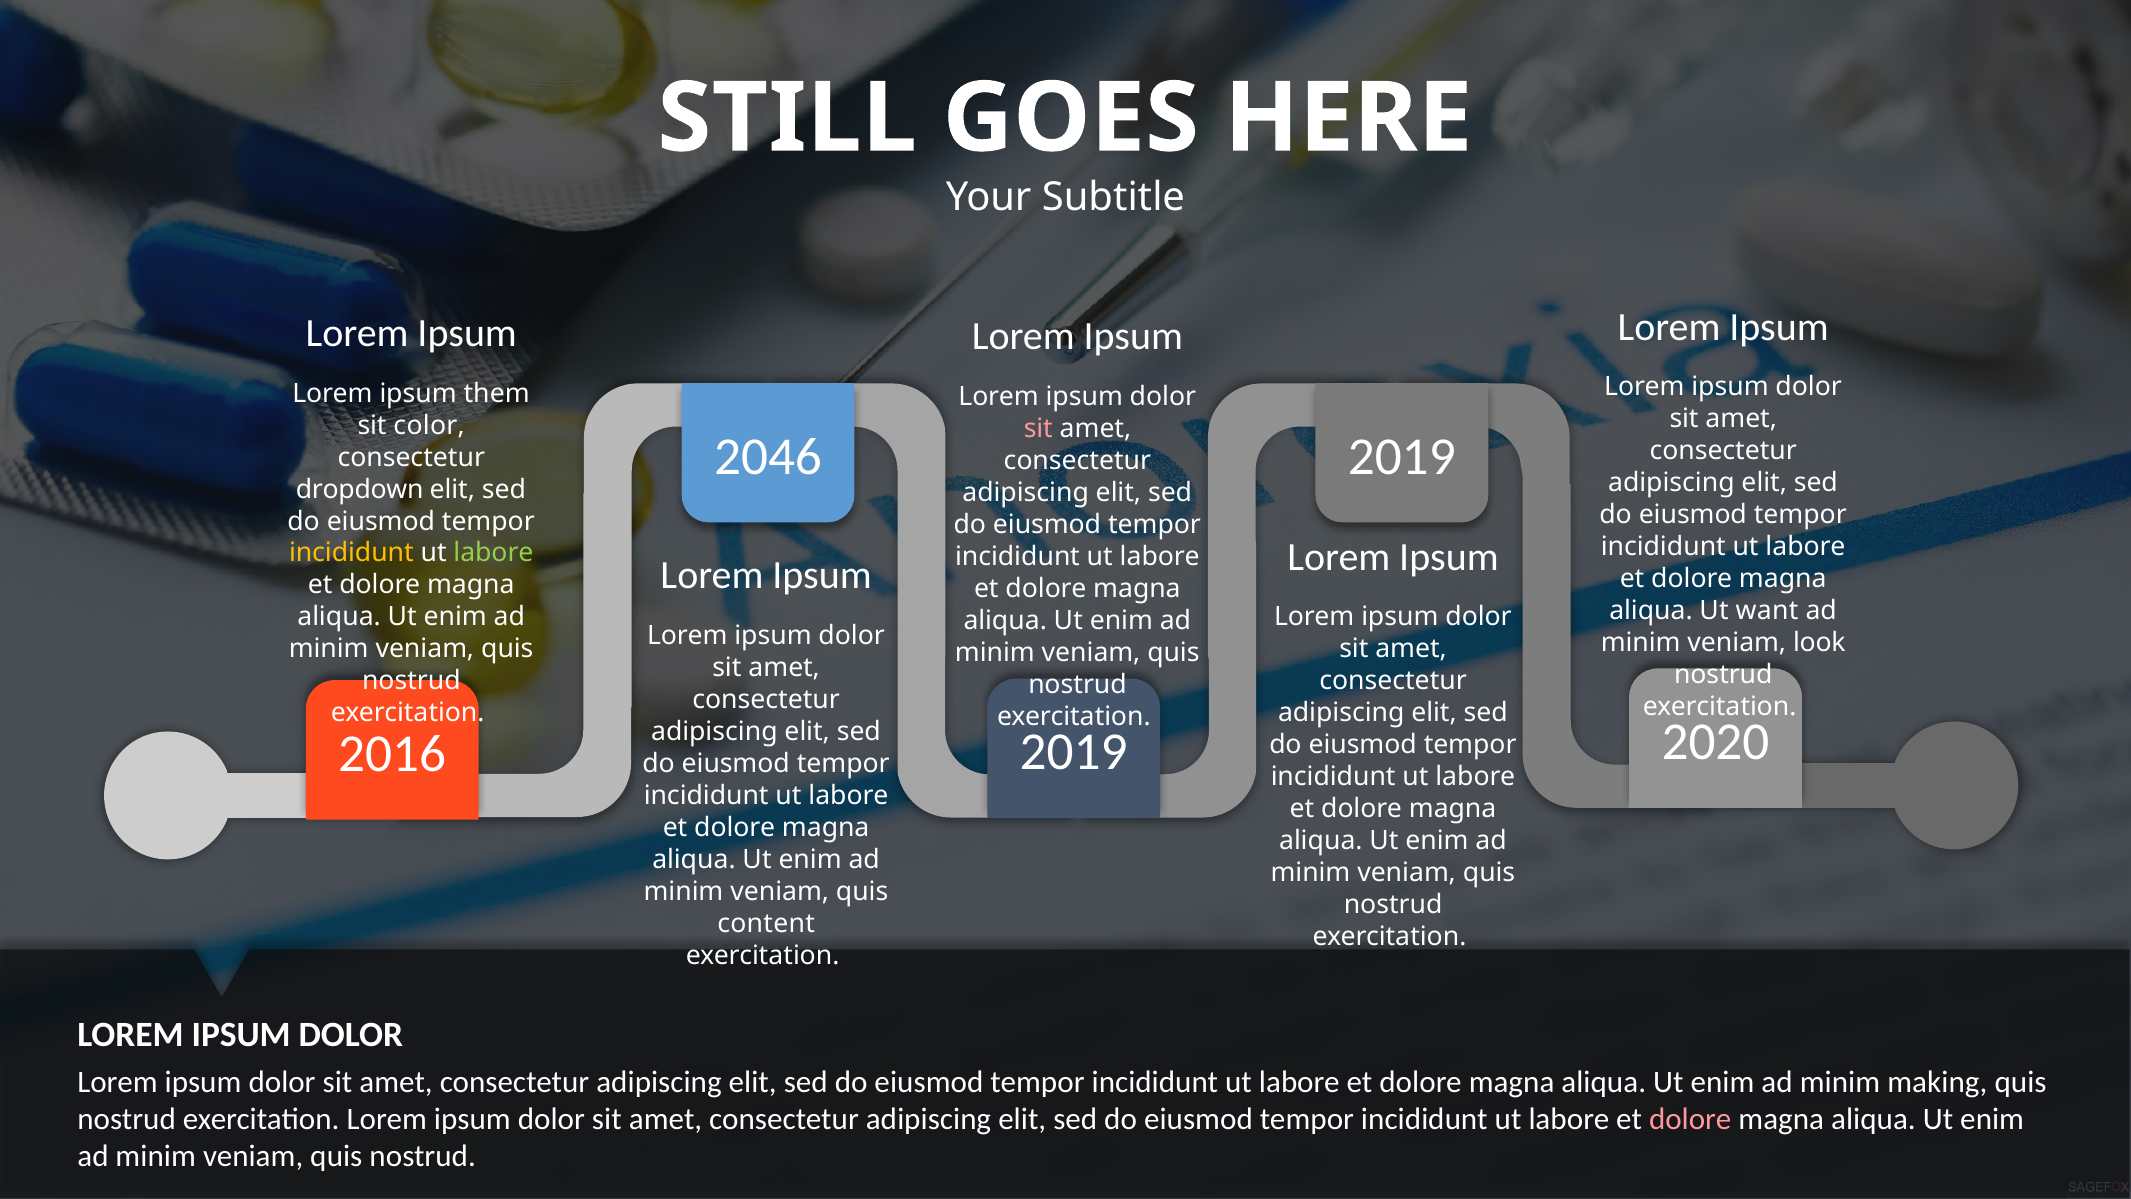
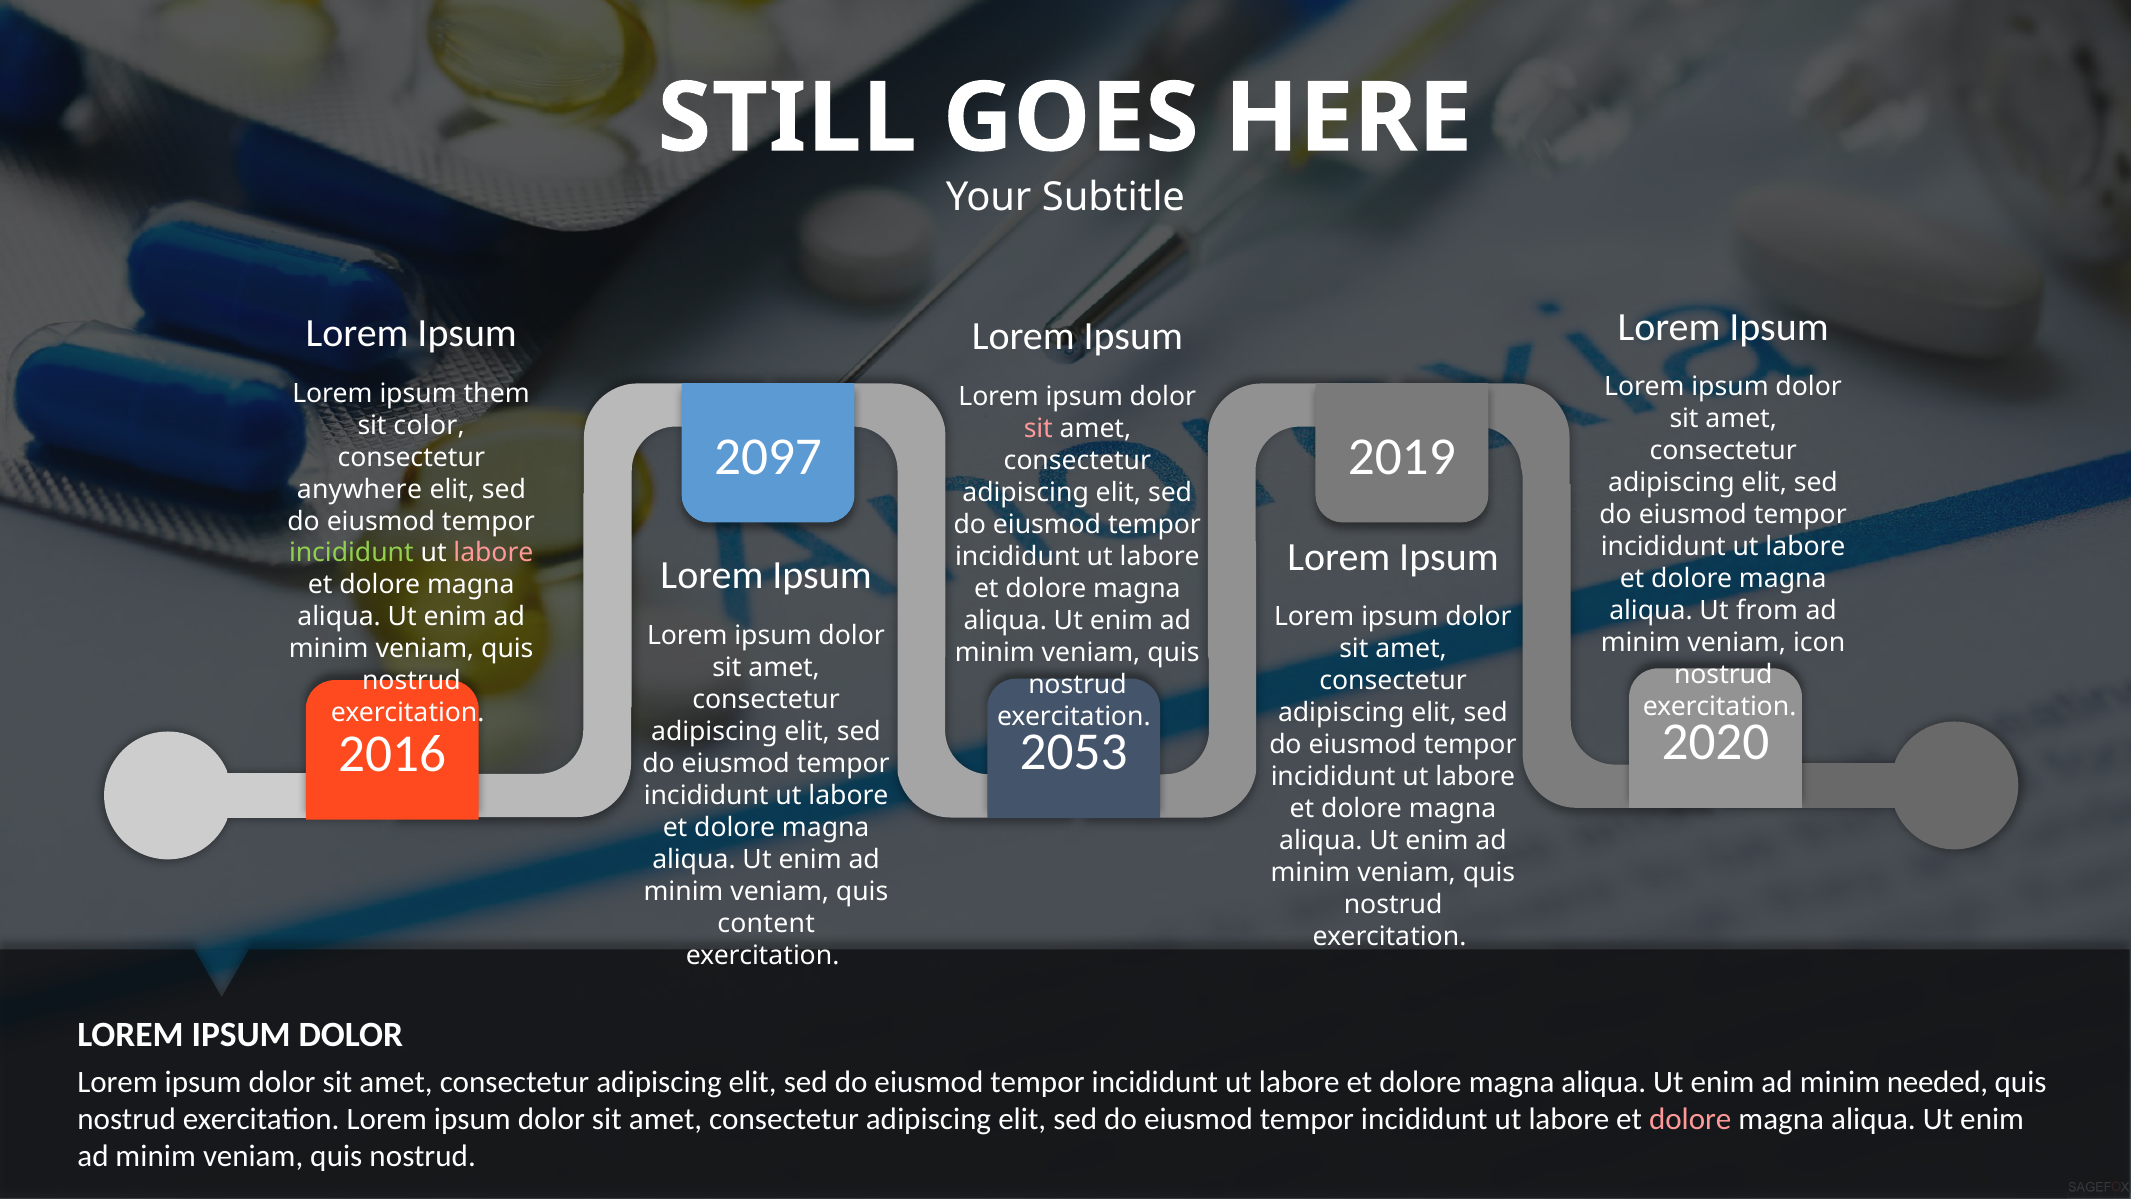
2046: 2046 -> 2097 (768, 456)
dropdown: dropdown -> anywhere (359, 489)
incididunt colour: yellow -> light green (351, 553)
labore colour: light green -> pink (493, 553)
want: want -> from (1767, 611)
look: look -> icon (1819, 643)
2019: 2019 -> 2053 (1074, 752)
making: making -> needed (1938, 1082)
